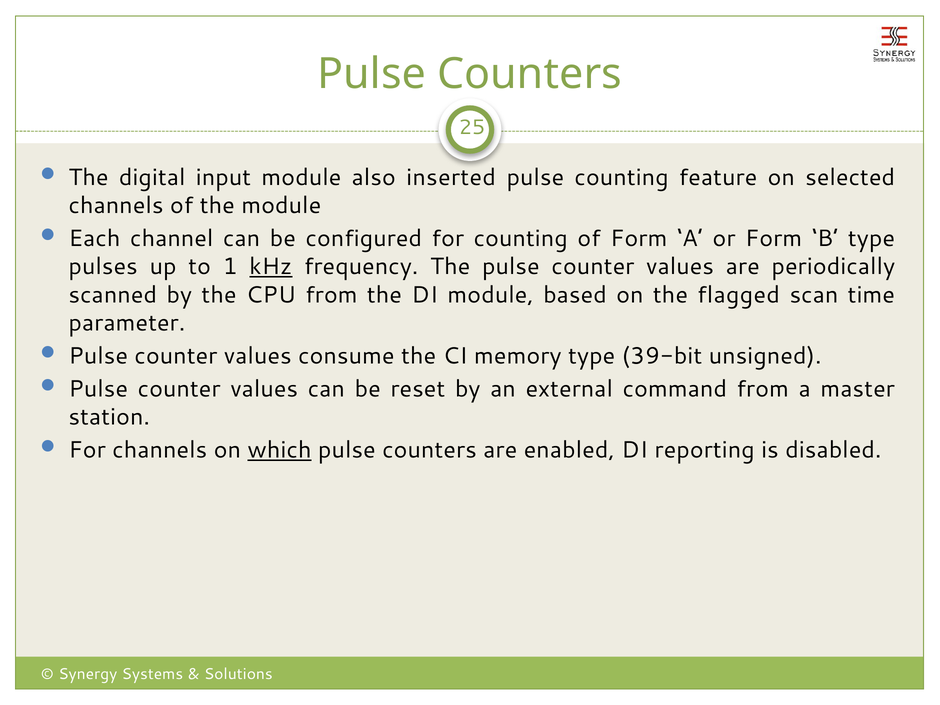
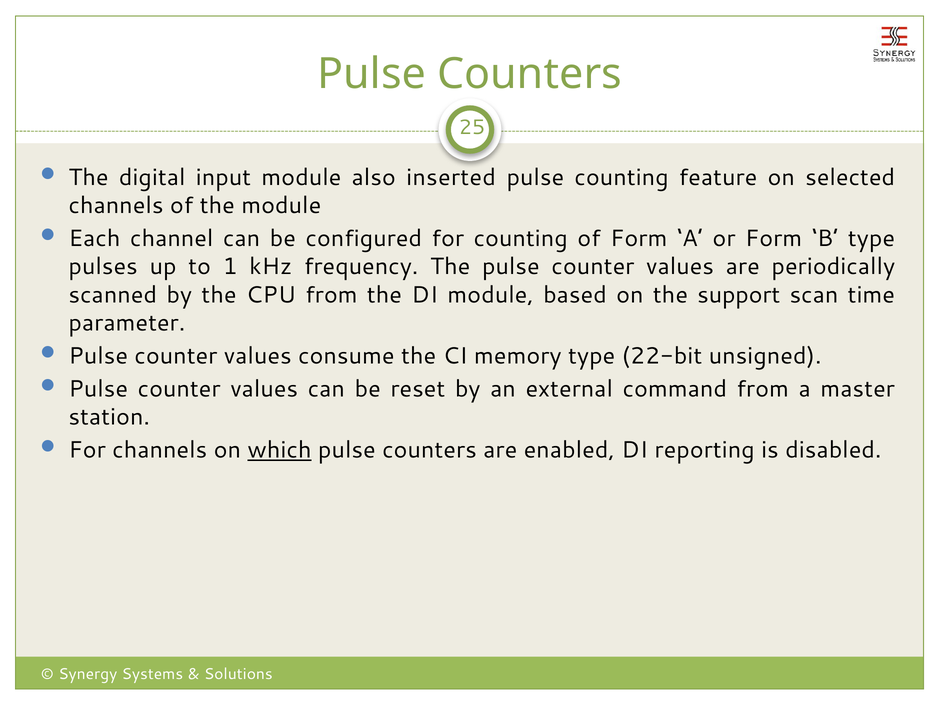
kHz underline: present -> none (271, 267)
flagged: flagged -> support (739, 295)
39-bit: 39-bit -> 22-bit (662, 356)
